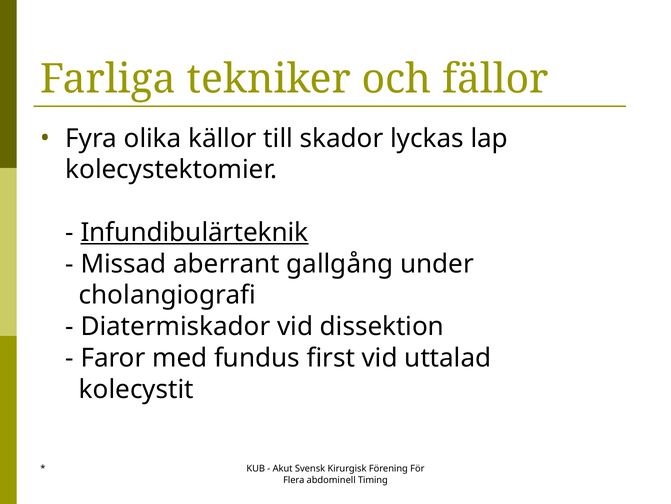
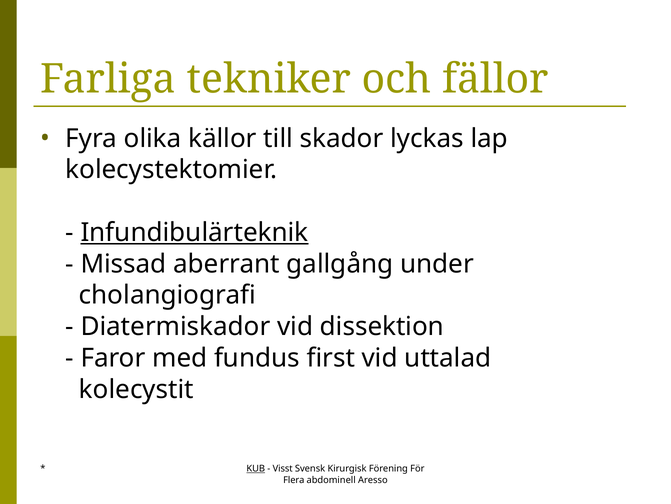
KUB underline: none -> present (256, 468)
Akut: Akut -> Visst (283, 468)
Timing: Timing -> Aresso (373, 479)
